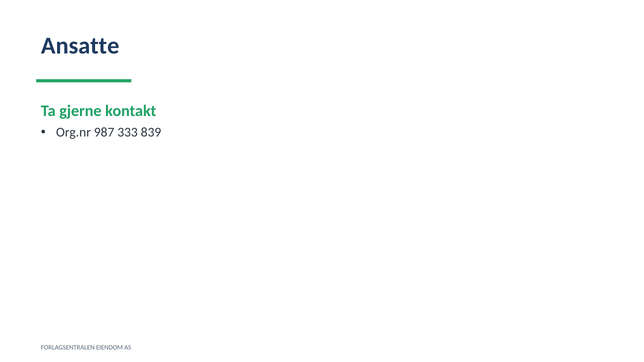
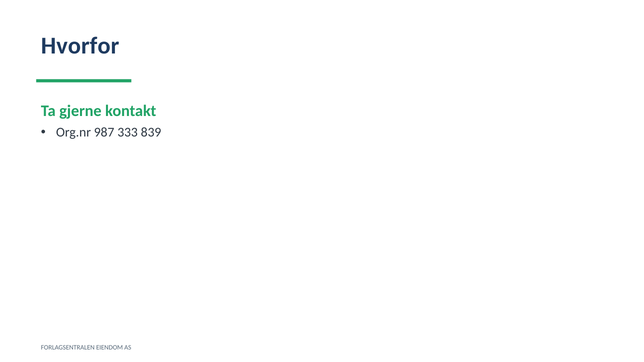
Ansatte: Ansatte -> Hvorfor (80, 46)
